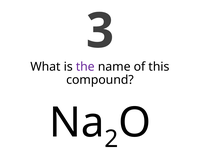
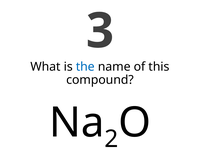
the colour: purple -> blue (85, 67)
